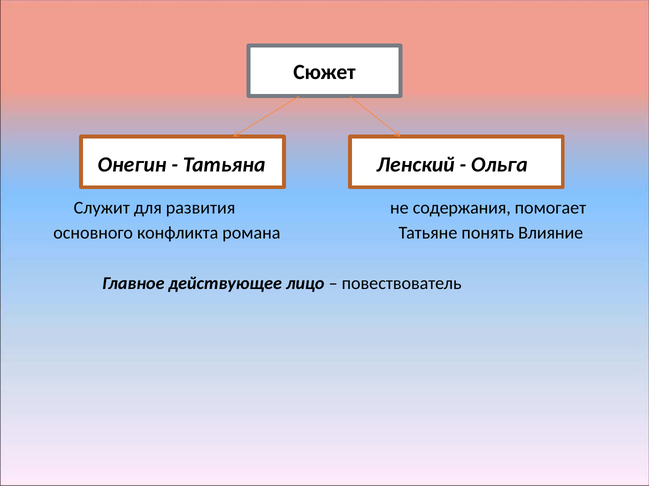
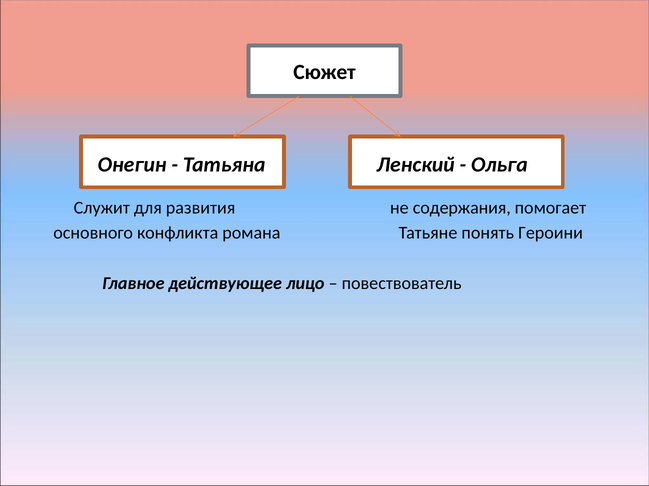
Влияние: Влияние -> Героини (551, 233)
